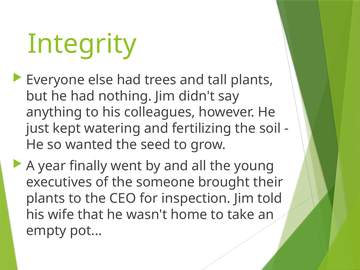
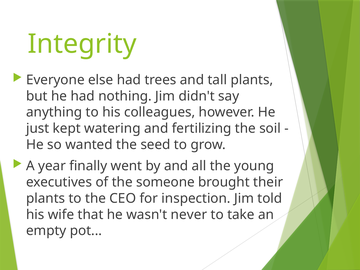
home: home -> never (189, 215)
